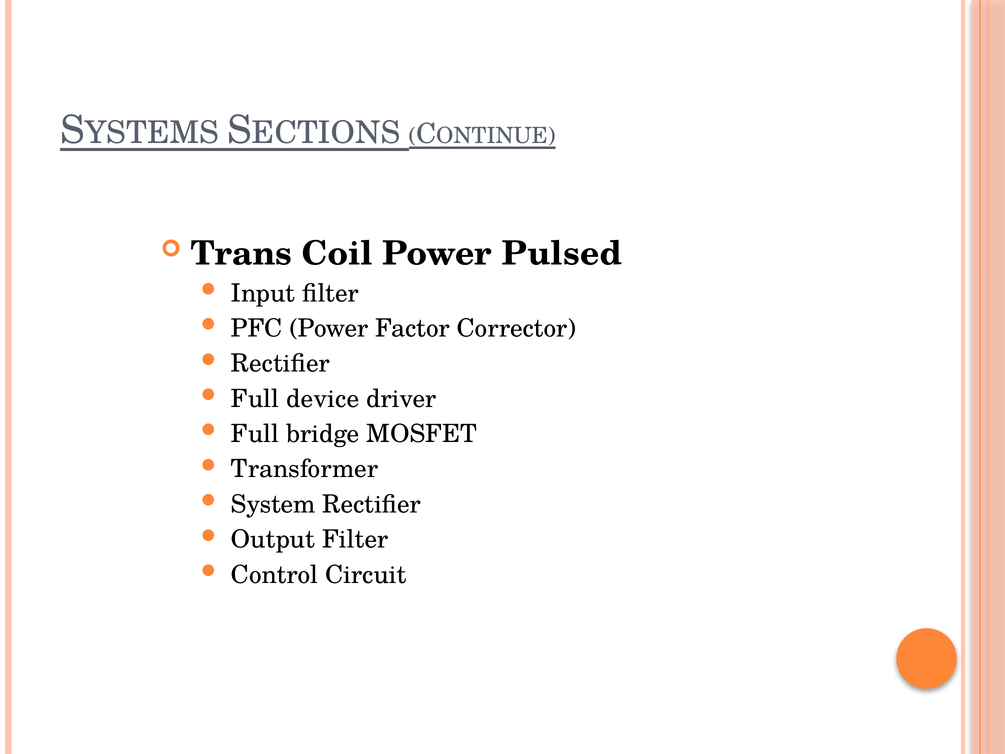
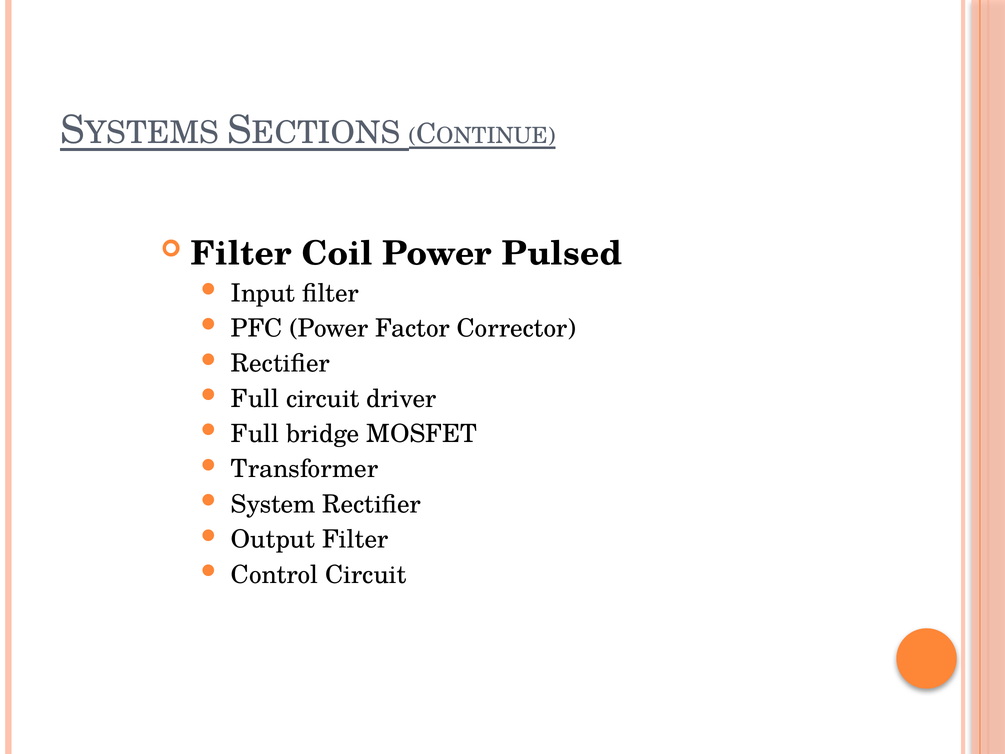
Trans: Trans -> Filter (241, 254)
Full device: device -> circuit (323, 399)
